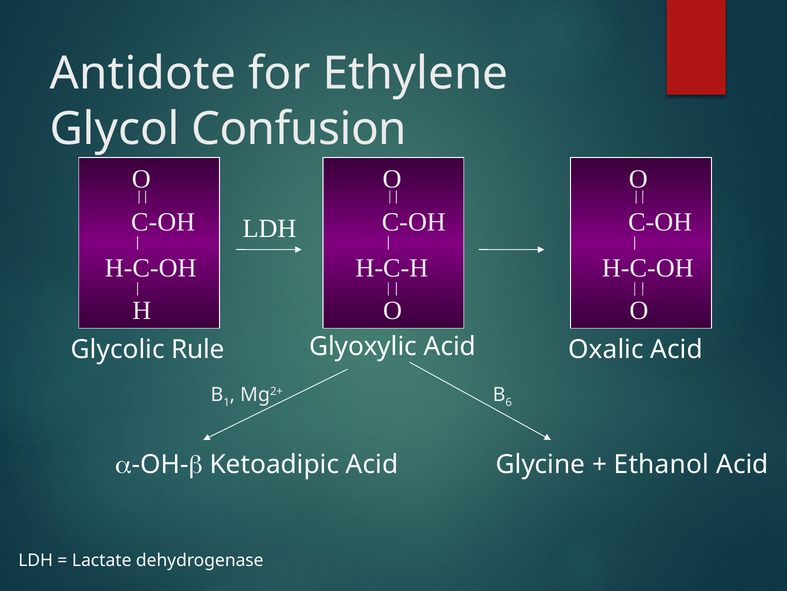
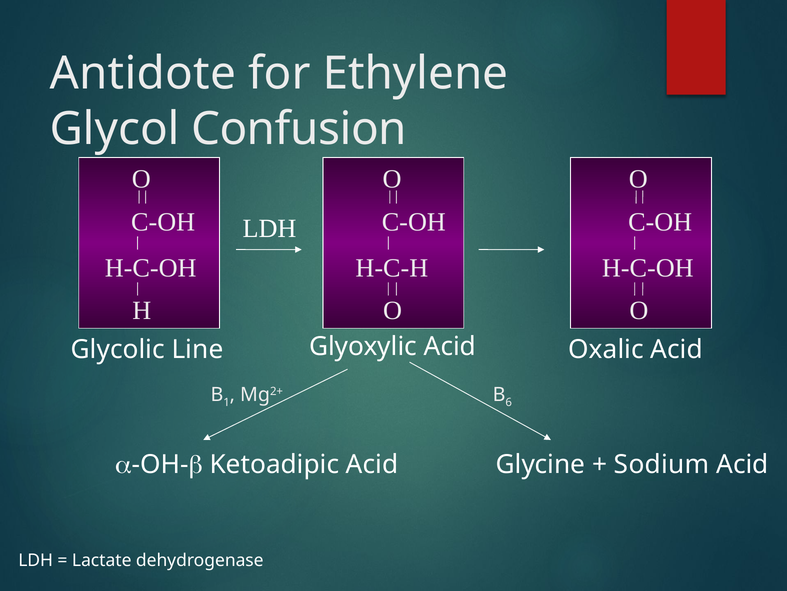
Rule: Rule -> Line (198, 349)
Ethanol: Ethanol -> Sodium (661, 464)
